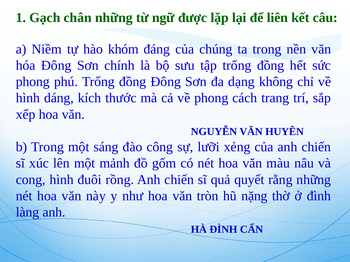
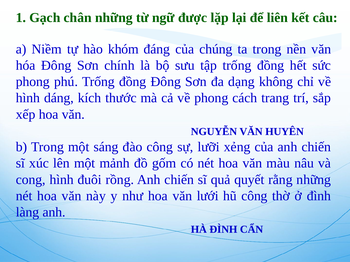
tròn: tròn -> lưới (208, 196)
hũ nặng: nặng -> công (254, 196)
